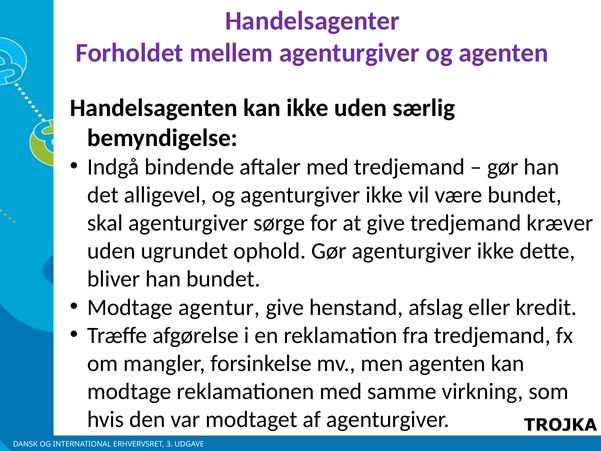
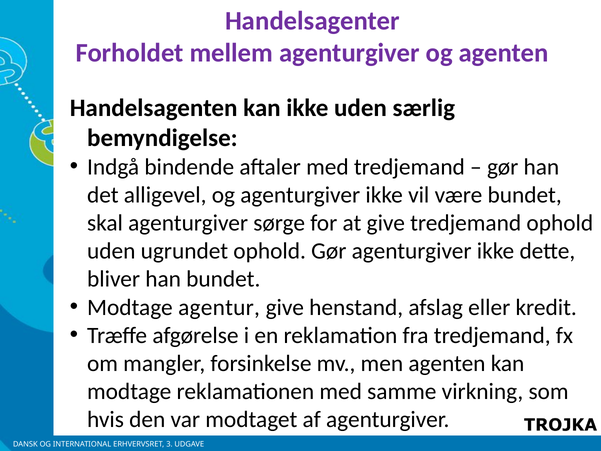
tredjemand kræver: kræver -> ophold (560, 223)
